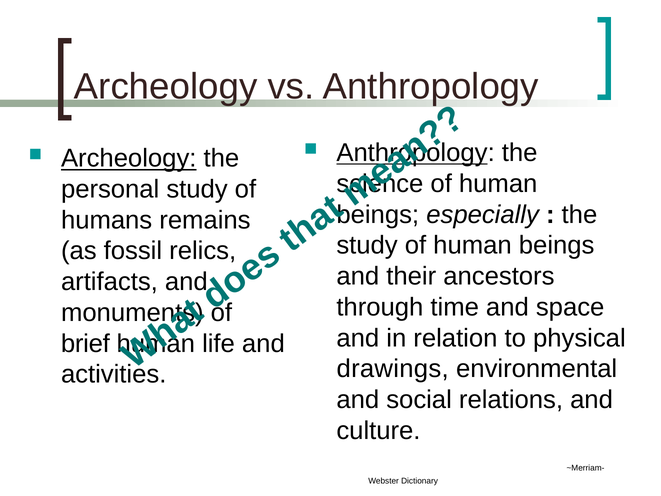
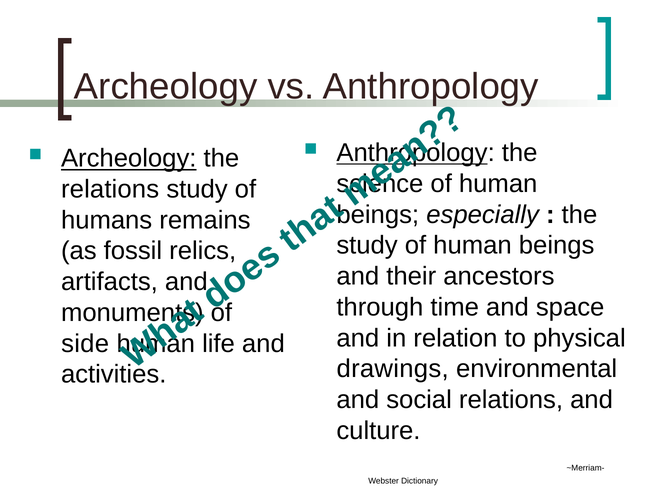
personal: personal -> relations (110, 189)
brief: brief -> side (85, 343)
